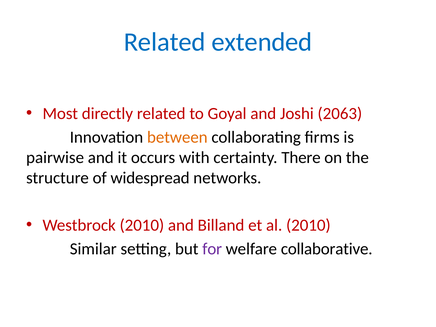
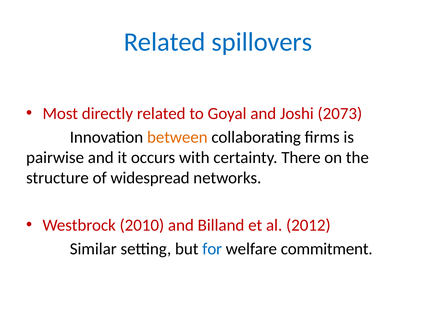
extended: extended -> spillovers (262, 42)
2063: 2063 -> 2073 (340, 114)
al 2010: 2010 -> 2012 (308, 225)
for colour: purple -> blue (212, 249)
collaborative: collaborative -> commitment (327, 249)
